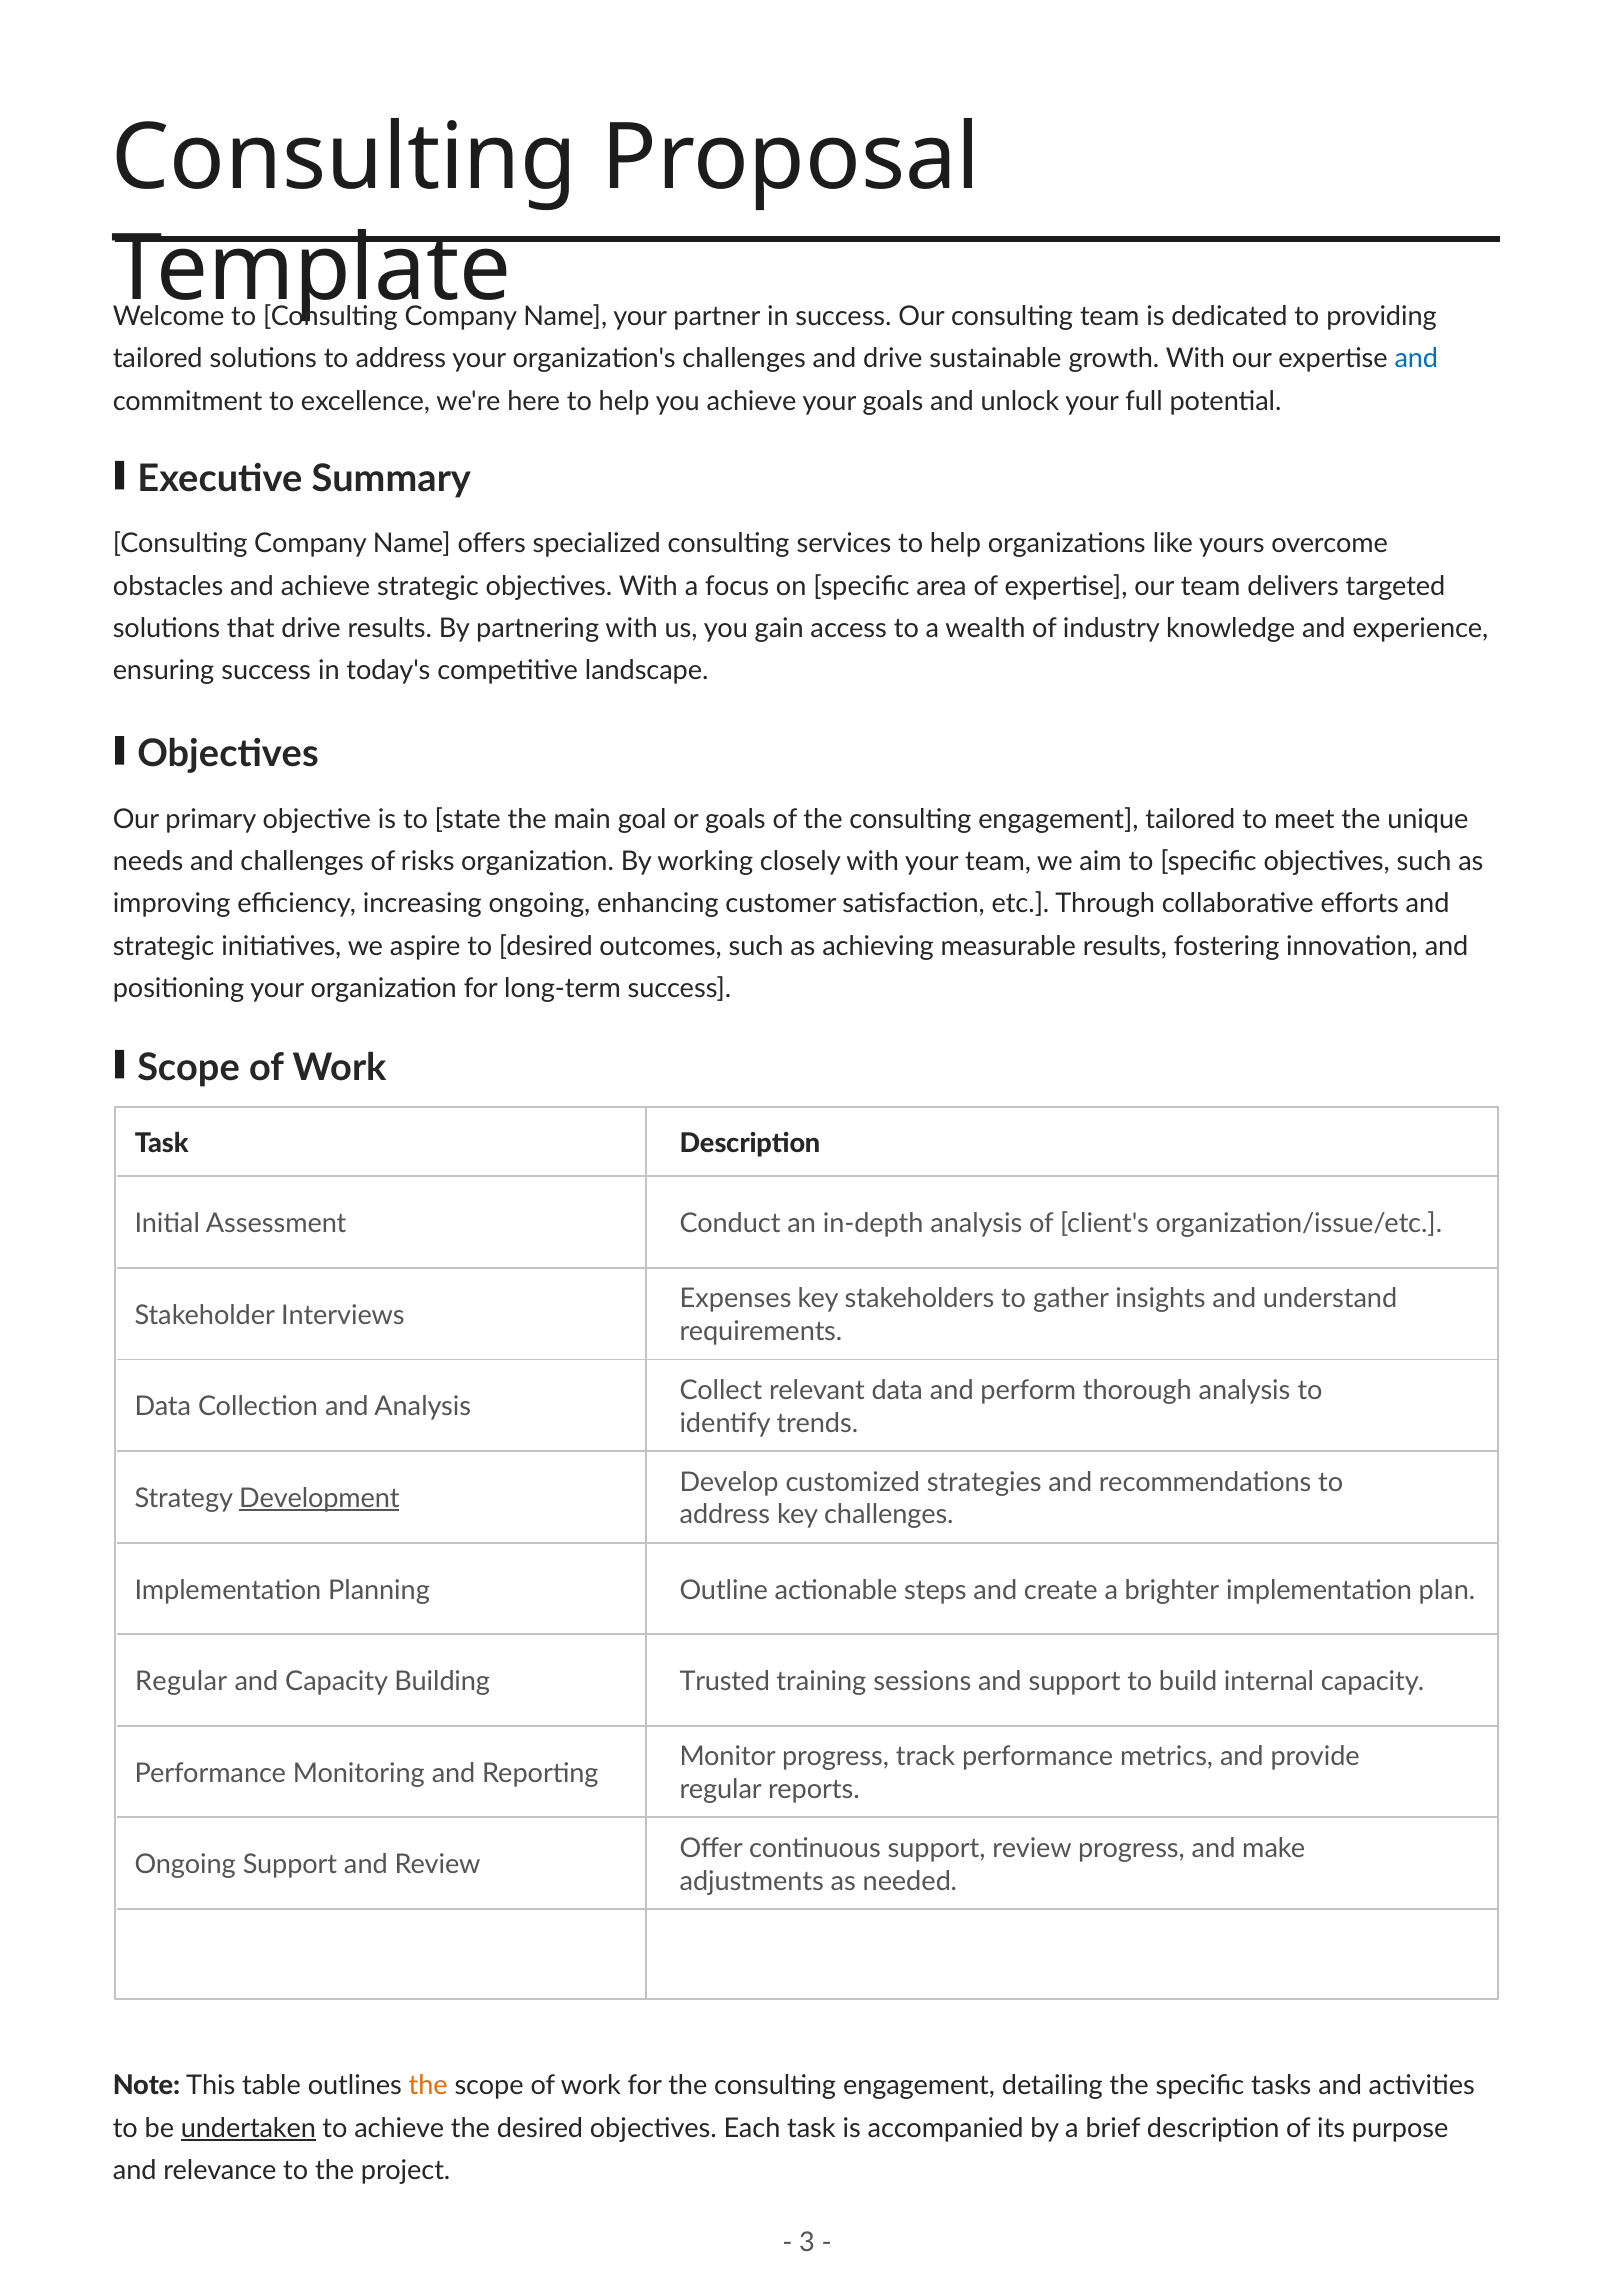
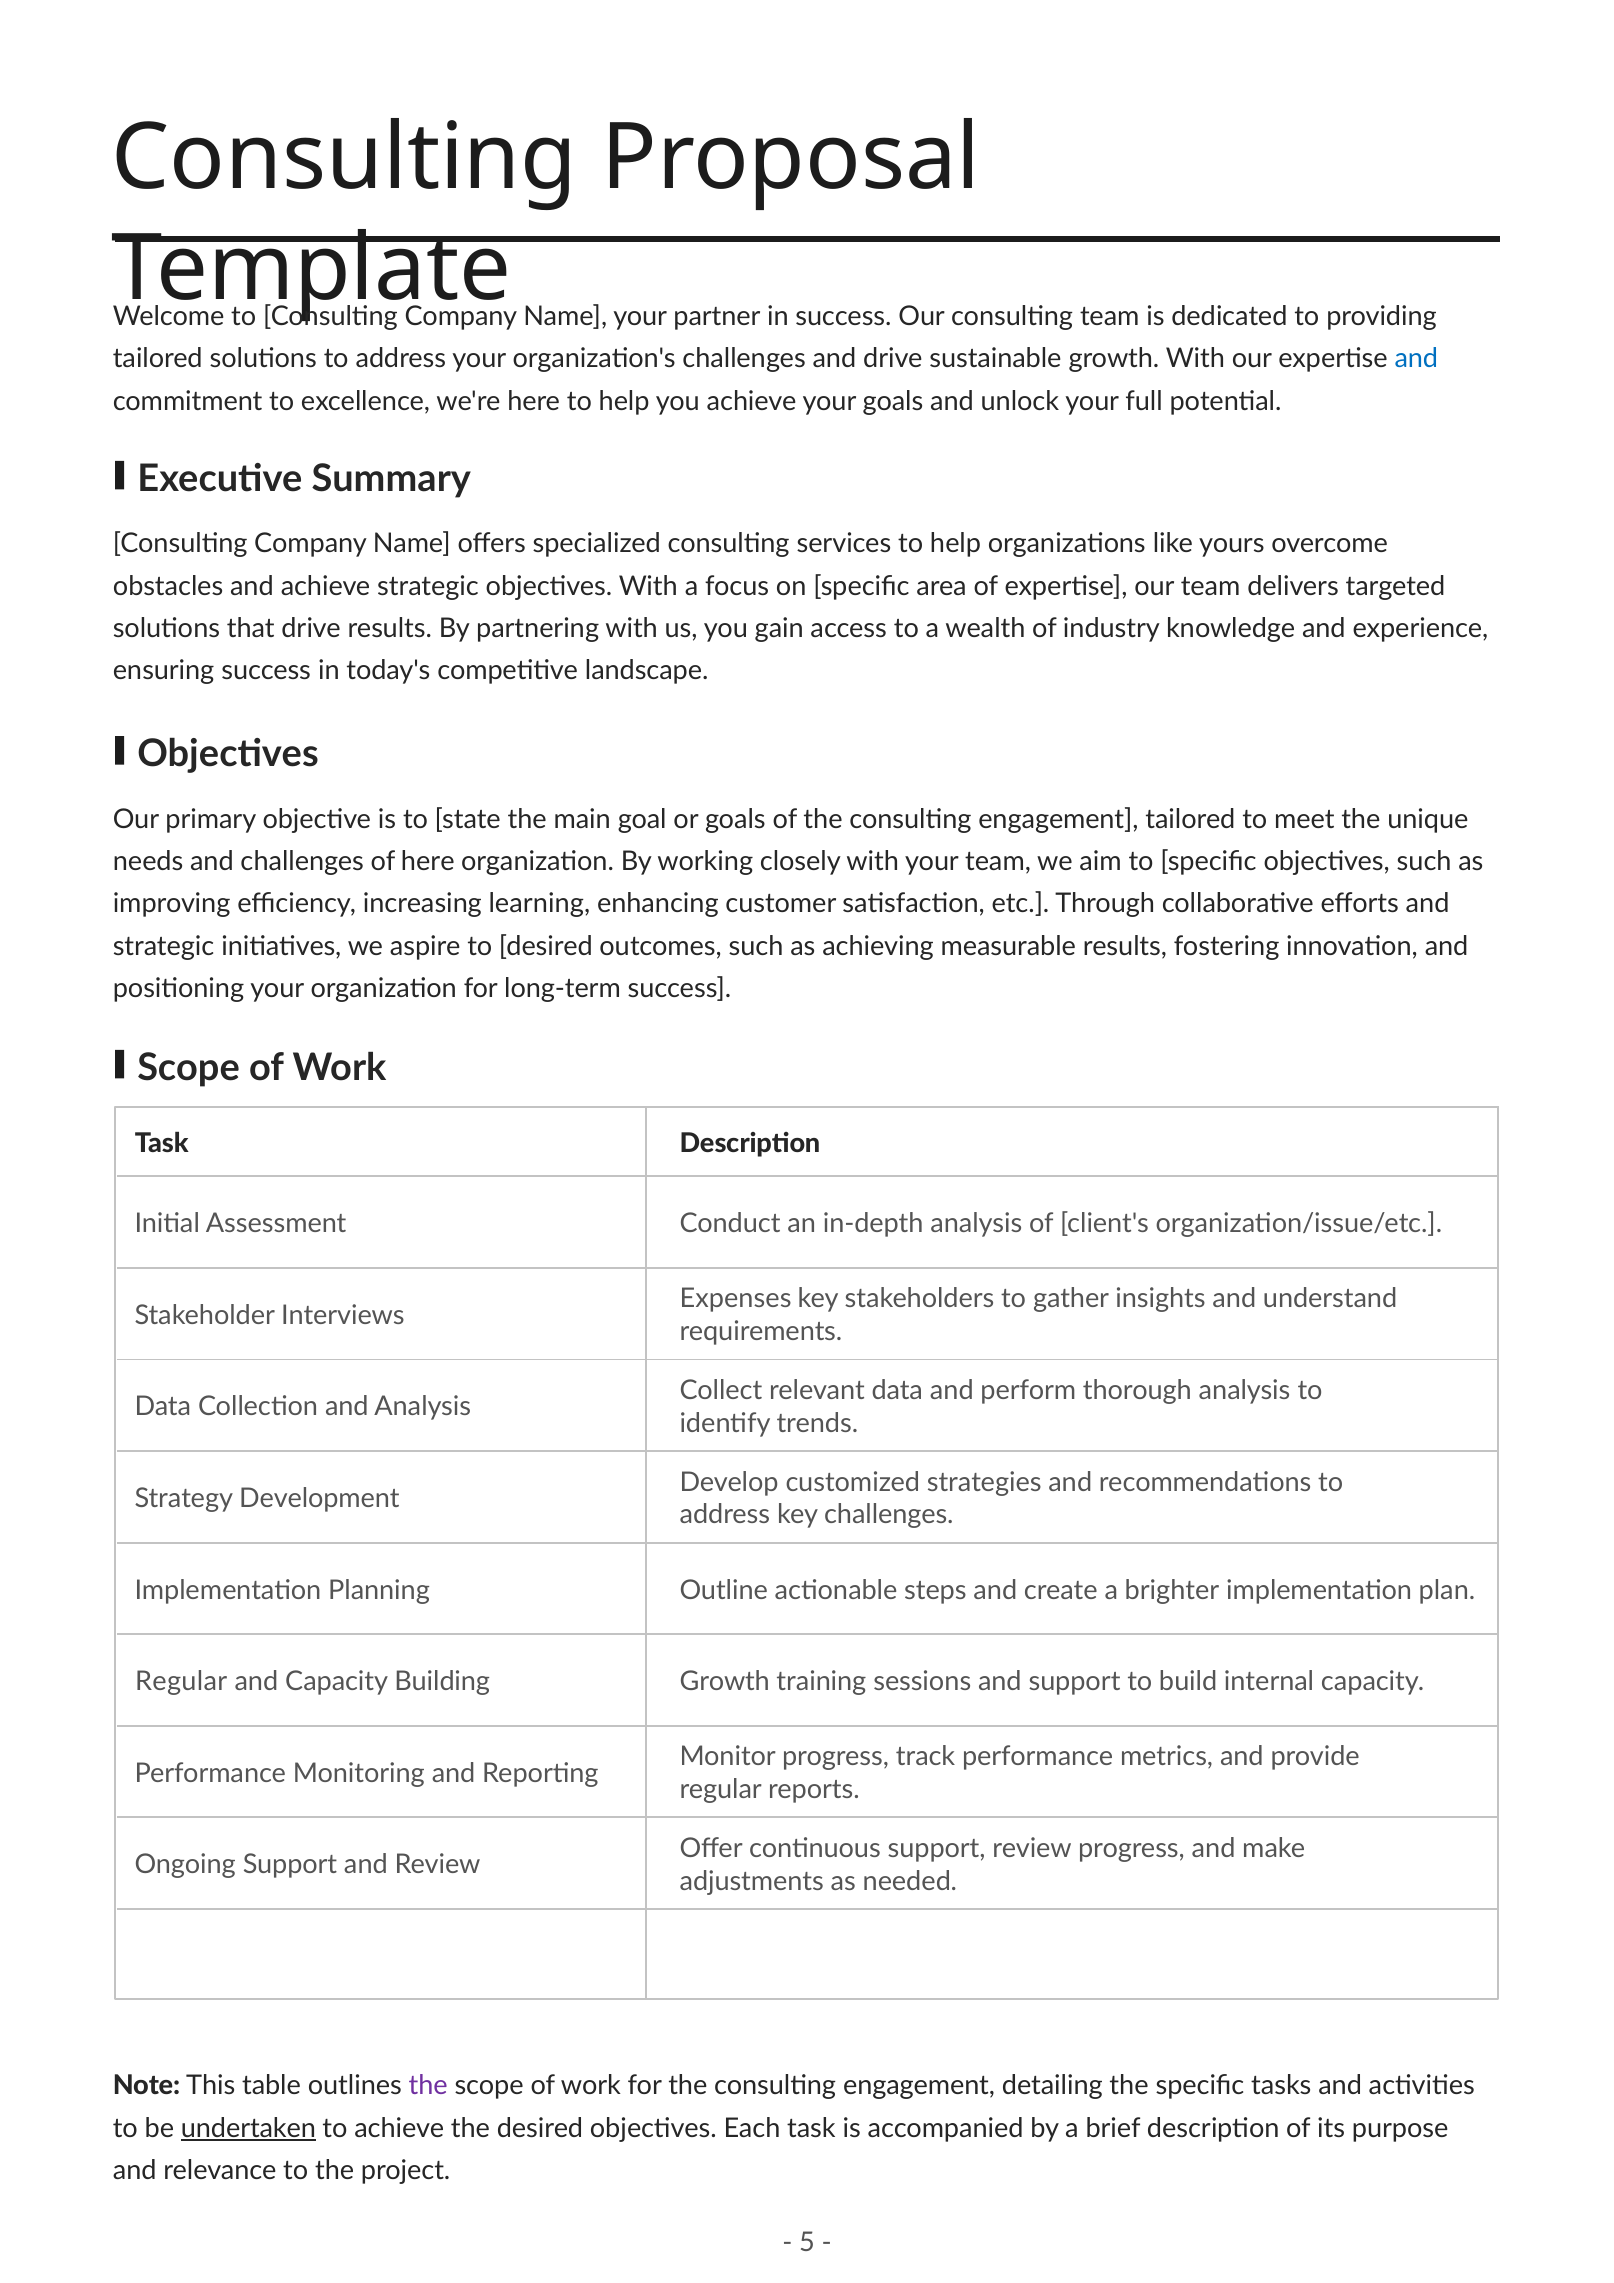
of risks: risks -> here (428, 861)
increasing ongoing: ongoing -> learning (539, 904)
Development underline: present -> none (319, 1498)
Trusted: Trusted -> Growth (725, 1682)
the colour: orange -> purple (428, 2085)
3: 3 -> 5 (807, 2242)
